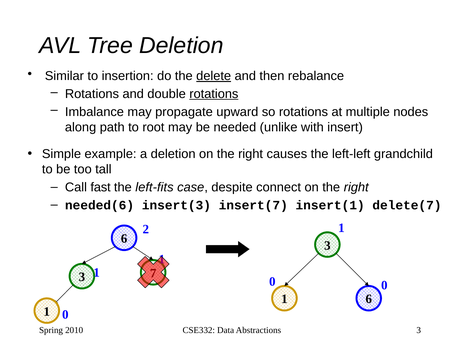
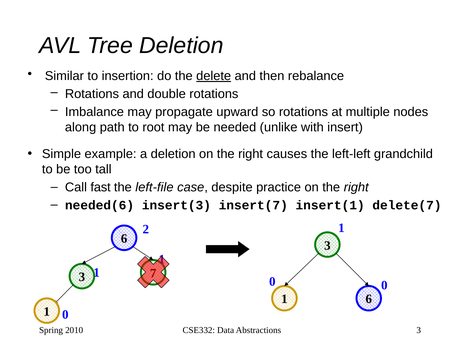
rotations underline: present -> none (214, 94)
left-fits: left-fits -> left-file (154, 187)
connect: connect -> practice (279, 187)
